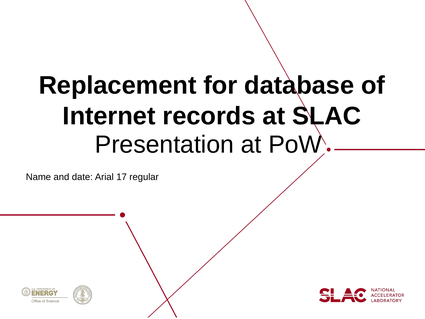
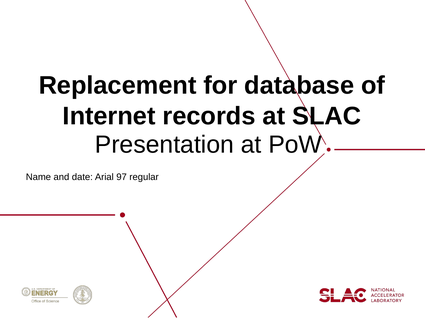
17: 17 -> 97 (122, 177)
